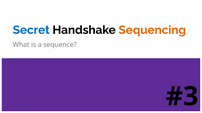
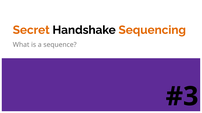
Secret colour: blue -> orange (31, 30)
